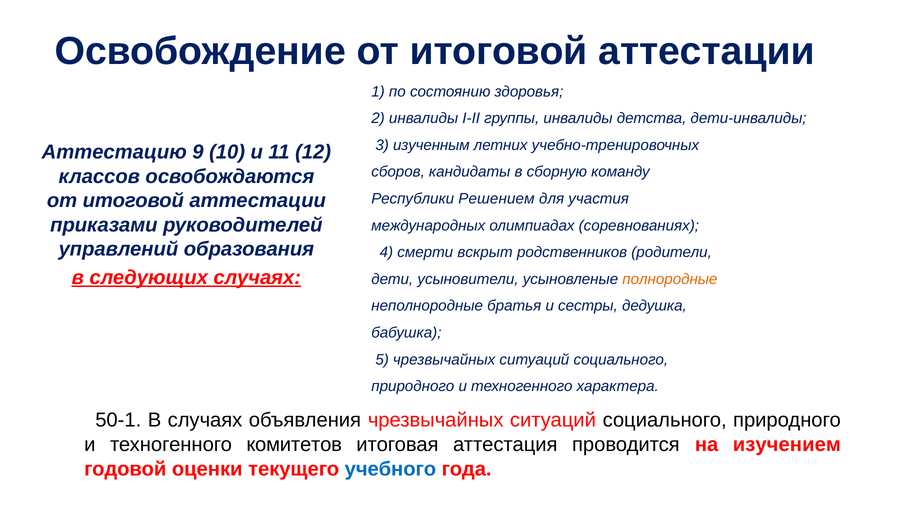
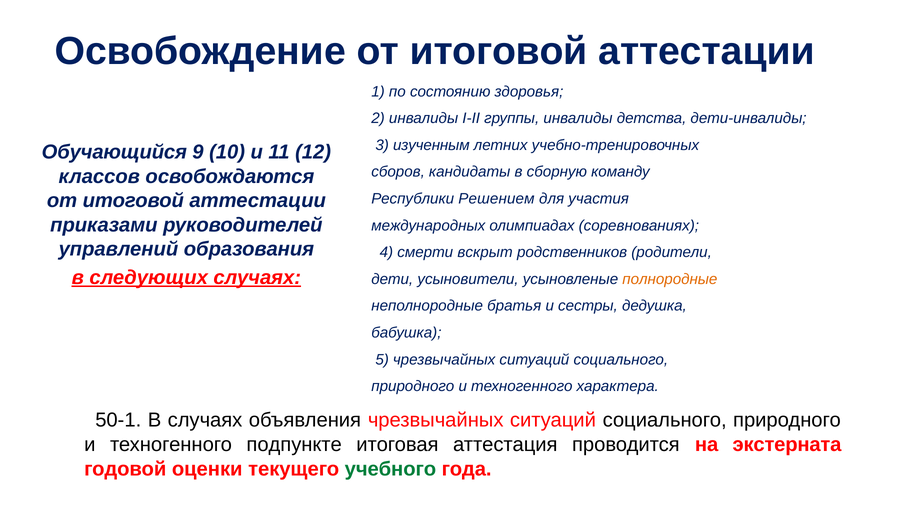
Аттестацию: Аттестацию -> Обучающийся (114, 152)
комитетов: комитетов -> подпункте (294, 445)
изучением: изучением -> экстерната (787, 445)
учебного colour: blue -> green (390, 469)
